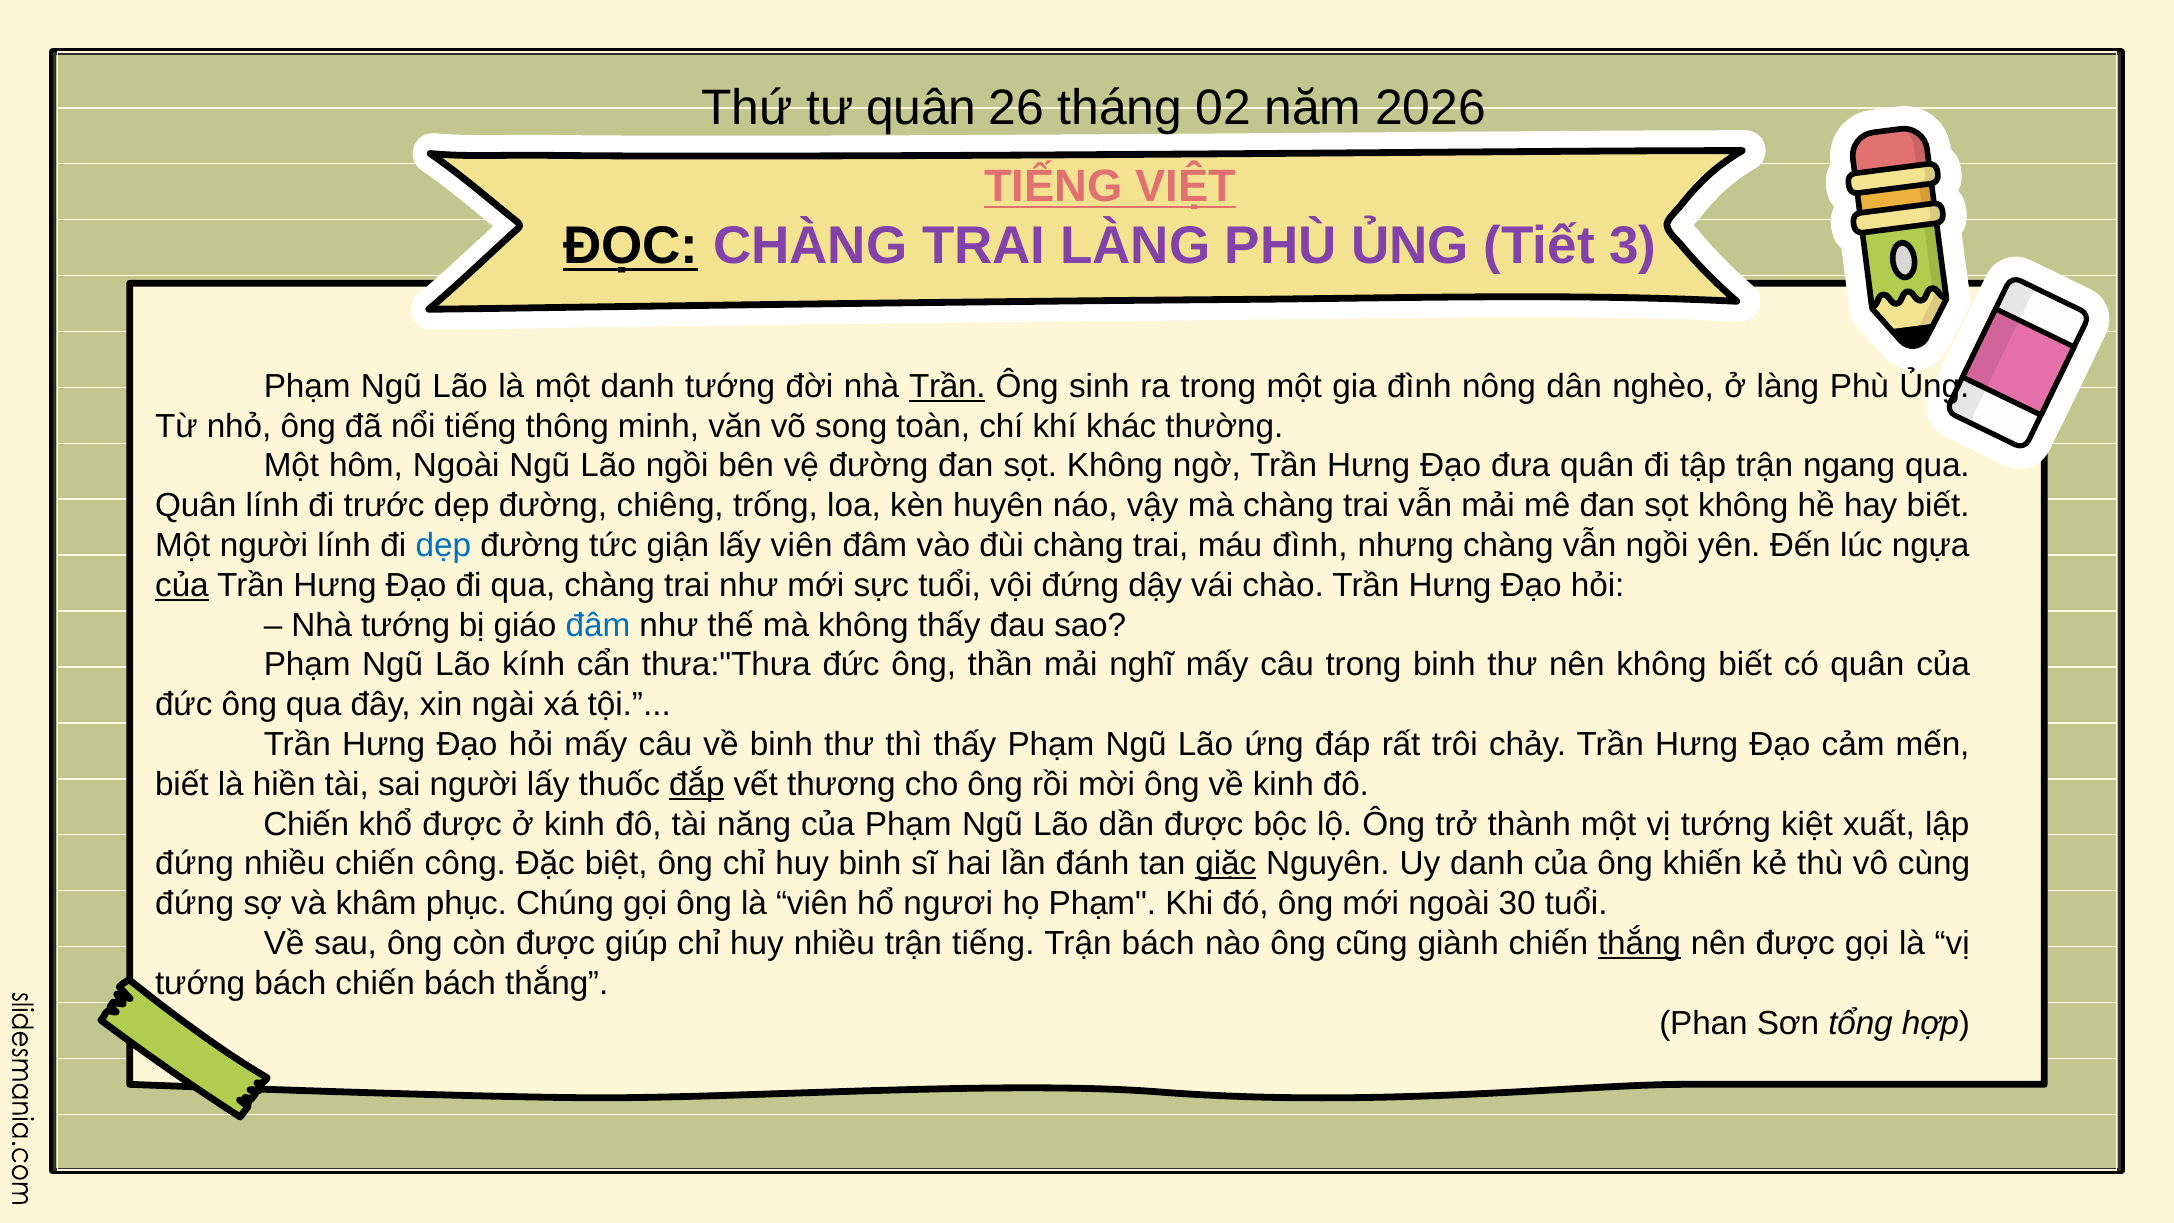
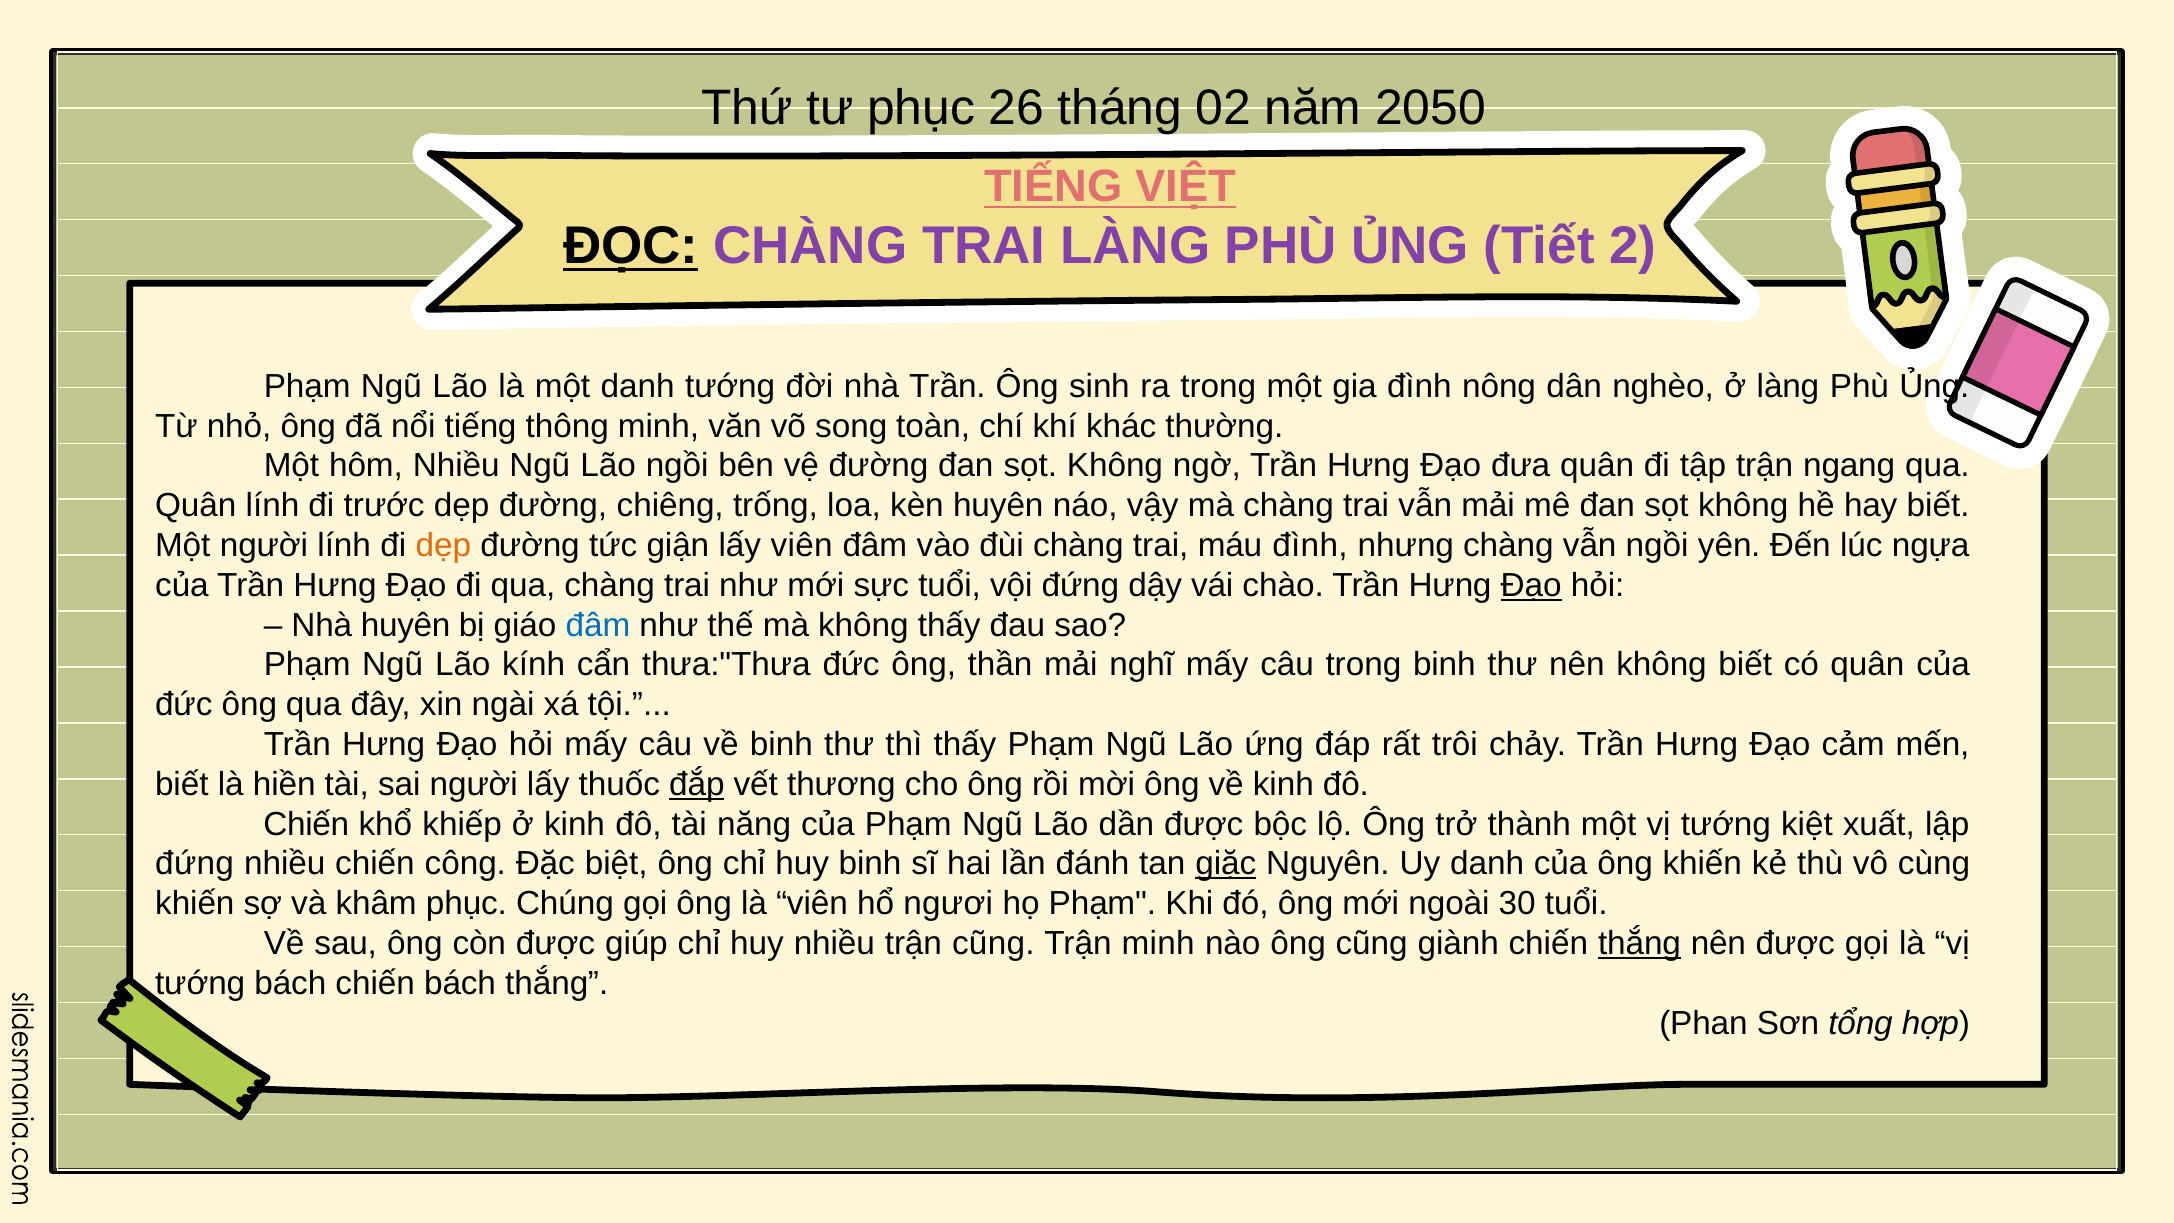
tư quân: quân -> phục (921, 108)
2026: 2026 -> 2050 (1431, 108)
3: 3 -> 2 (1633, 246)
Trần underline: present -> none (947, 386)
hôm Ngoài: Ngoài -> Nhiều (456, 466)
dẹp colour: blue -> orange (443, 545)
của underline: present -> none (182, 585)
Đạo underline: none -> present (1531, 585)
Nhà tướng: tướng -> huyên (406, 625)
khổ được: được -> khiếp (462, 824)
đứng: đứng -> khiến (195, 904)
trận tiếng: tiếng -> cũng (993, 943)
Trận bách: bách -> minh (1158, 943)
